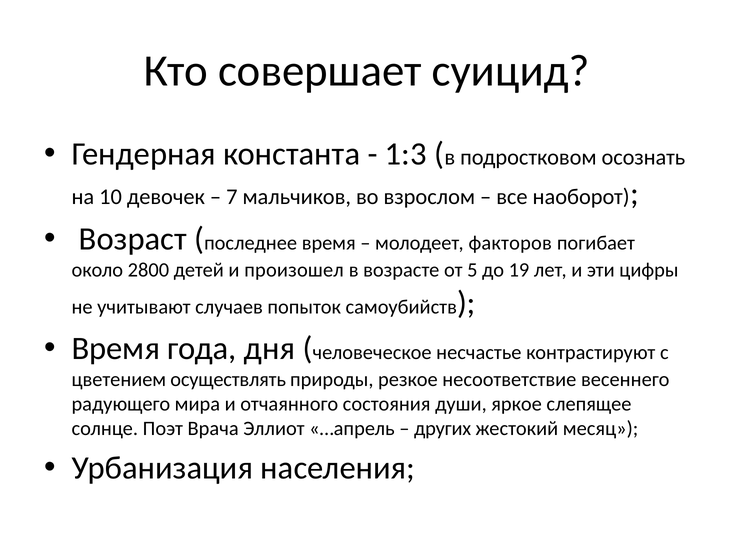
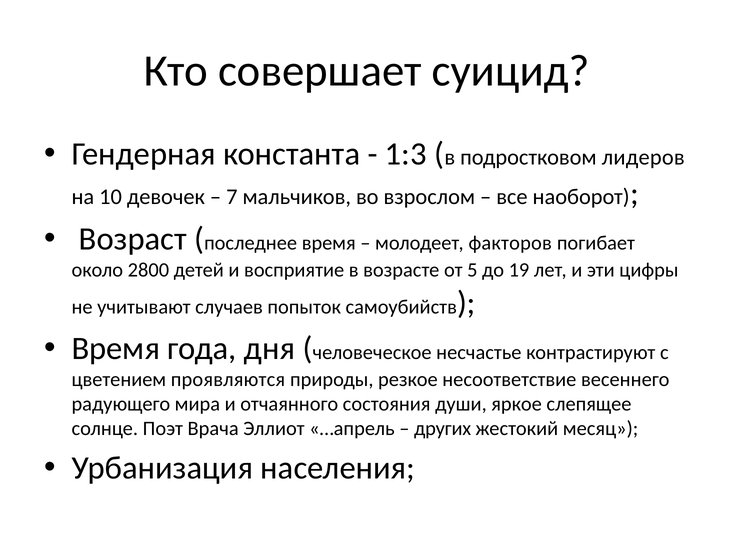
осознать: осознать -> лидеров (643, 157)
произошел: произошел -> восприятие (294, 270)
осуществлять: осуществлять -> проявляются (228, 379)
